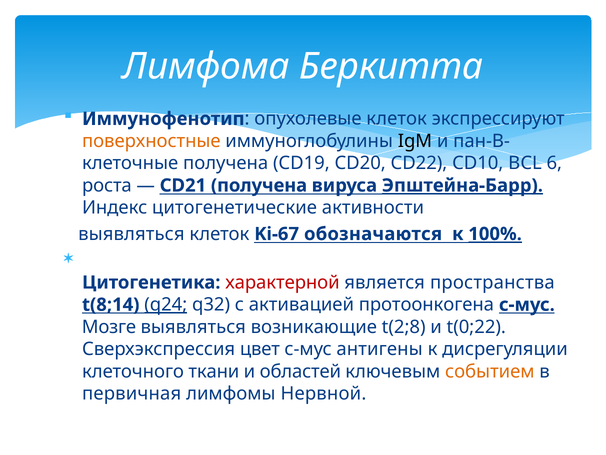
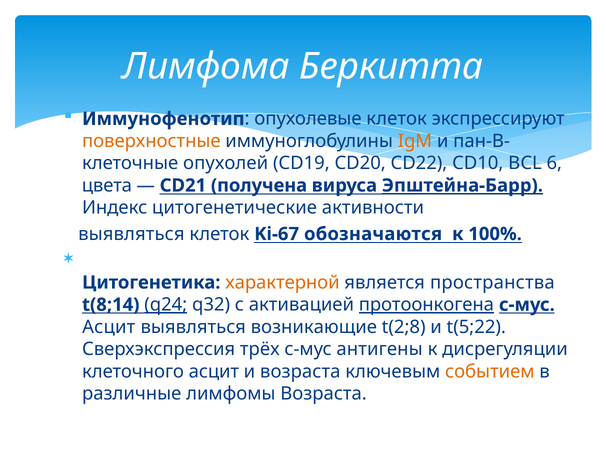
IgM colour: black -> orange (415, 141)
получена: получена -> опухолей (226, 163)
роста: роста -> цвета (107, 185)
100% underline: present -> none (495, 234)
характерной colour: red -> orange (282, 282)
протоонкогена underline: none -> present (426, 304)
Мозге: Мозге -> Асцит (109, 327)
t(0;22: t(0;22 -> t(5;22 (476, 327)
цвет: цвет -> трёх (260, 349)
клеточного ткани: ткани -> асцит (214, 371)
и областей: областей -> возраста (300, 371)
первичная: первичная -> различные (132, 393)
лимфомы Нервной: Нервной -> Возраста (324, 393)
